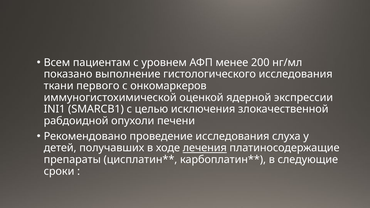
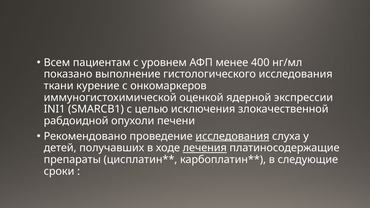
200: 200 -> 400 (260, 63)
первого: первого -> курение (98, 86)
исследования underline: none -> present (232, 136)
